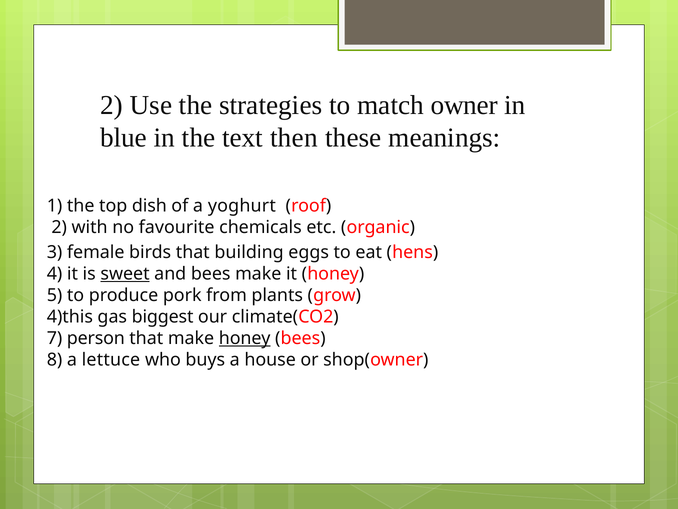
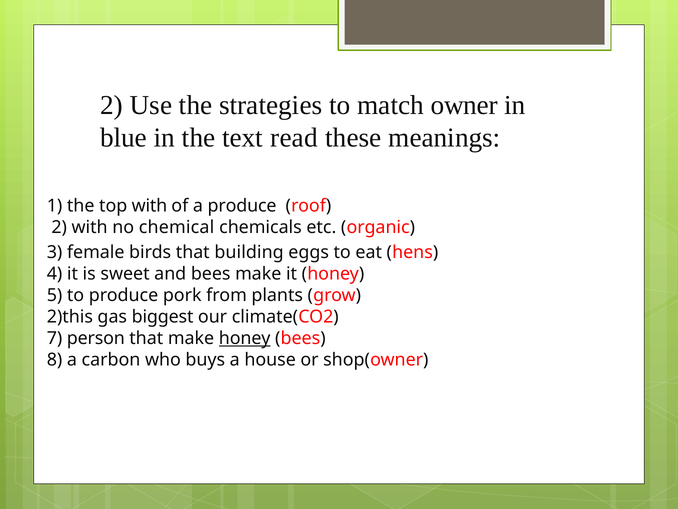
then: then -> read (294, 138)
top dish: dish -> with (149, 206)
a yoghurt: yoghurt -> produce (242, 206)
favourite: favourite -> chemical (177, 227)
sweet underline: present -> none (125, 274)
4)this: 4)this -> 2)this (70, 317)
lettuce: lettuce -> carbon (111, 360)
